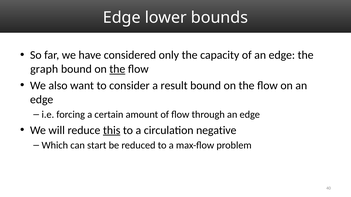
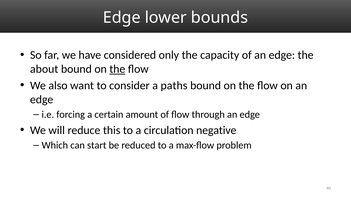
graph: graph -> about (44, 69)
result: result -> paths (174, 86)
this underline: present -> none (112, 130)
